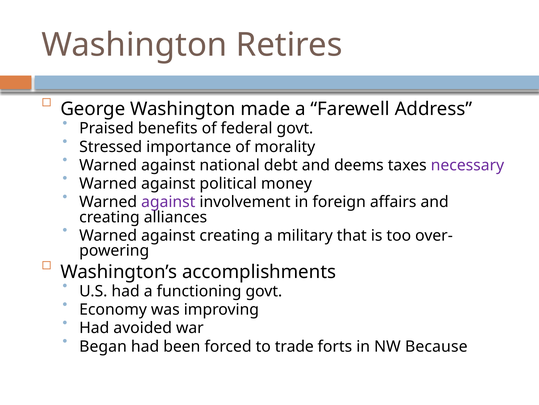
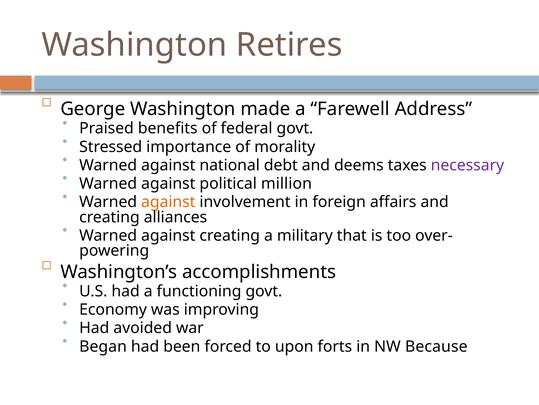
money: money -> million (286, 183)
against colour: purple -> orange (168, 202)
trade: trade -> upon (294, 346)
